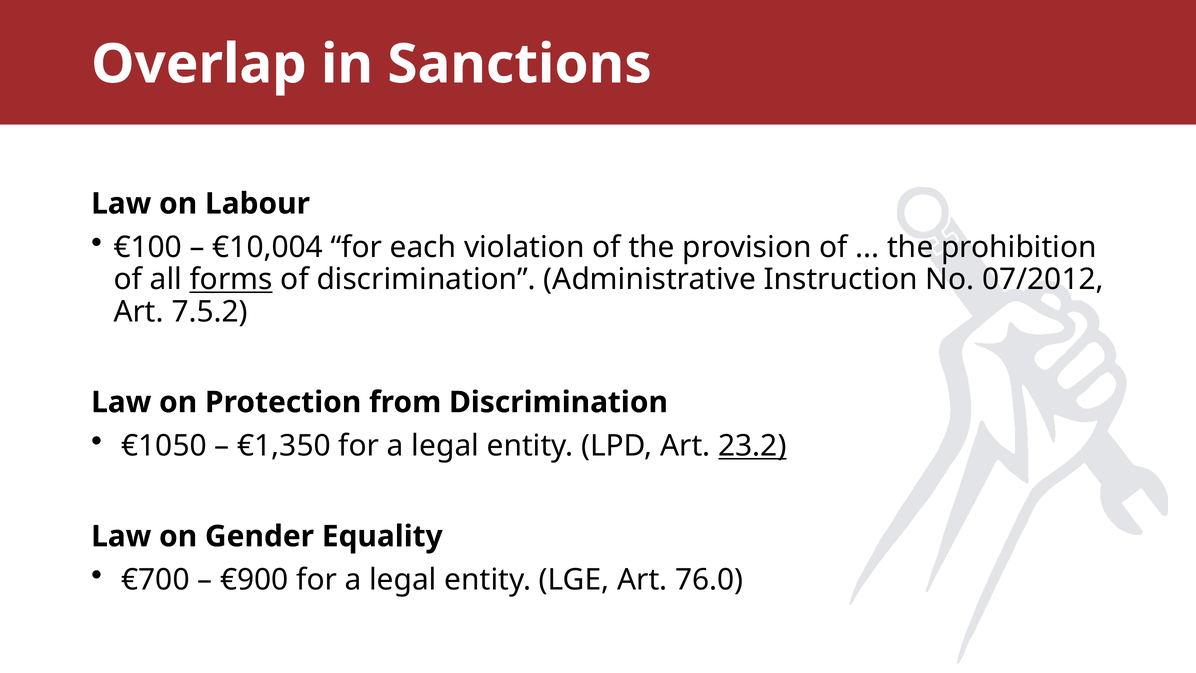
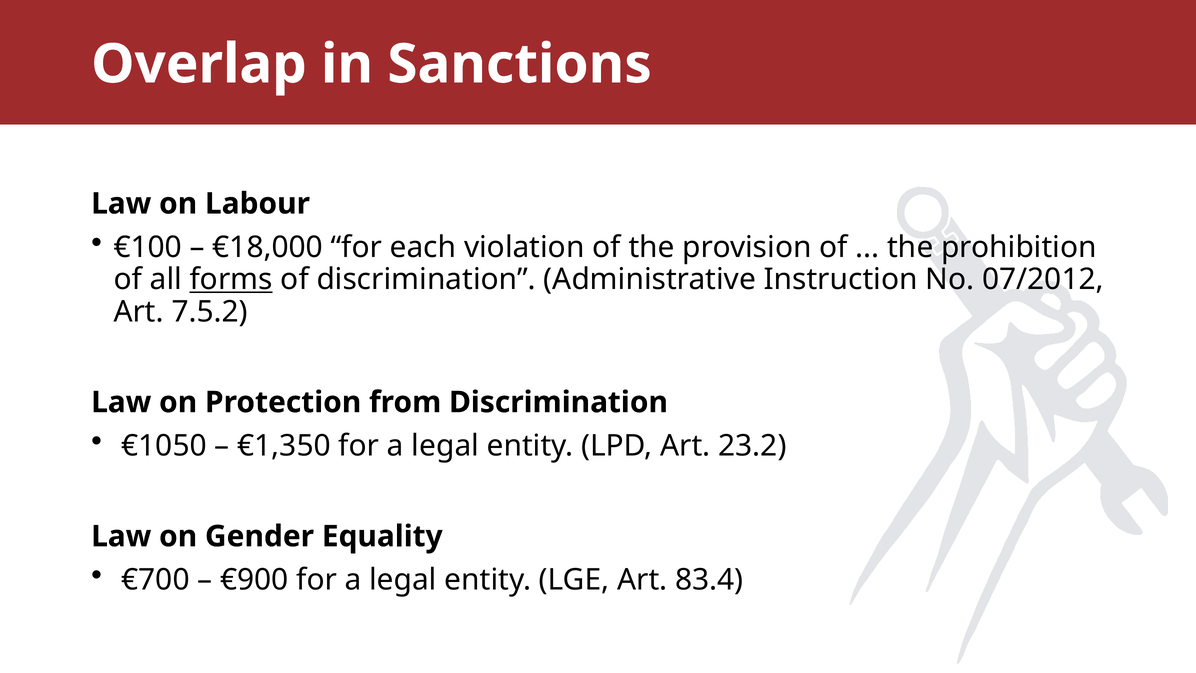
€10,004: €10,004 -> €18,000 (268, 247)
23.2 underline: present -> none (752, 446)
76.0: 76.0 -> 83.4 (709, 580)
